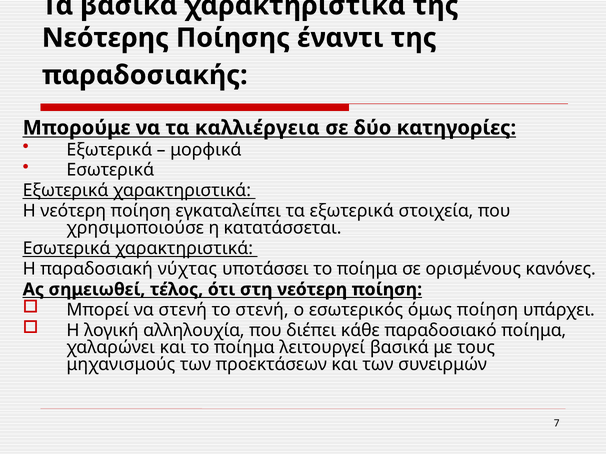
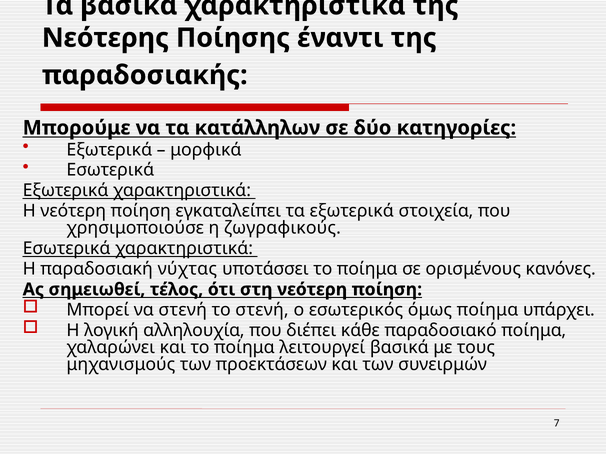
καλλιέργεια: καλλιέργεια -> κατάλληλων (257, 128)
κατατάσσεται: κατατάσσεται -> ζωγραφικούς (282, 228)
όμως ποίηση: ποίηση -> ποίημα (488, 310)
